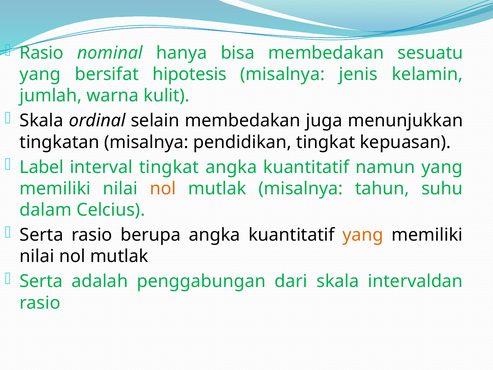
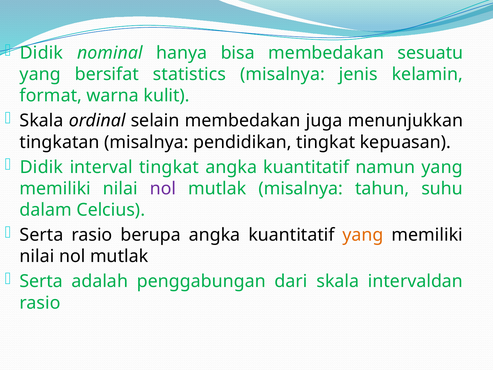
Rasio: Rasio -> Didik (41, 53)
hipotesis: hipotesis -> statistics (190, 74)
jumlah: jumlah -> format (51, 96)
Label: Label -> Didik (41, 167)
nol colour: orange -> purple (163, 188)
